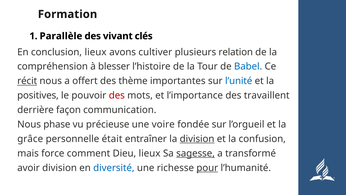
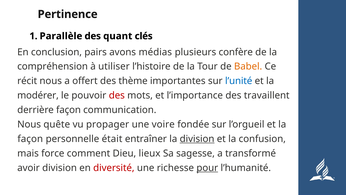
Formation: Formation -> Pertinence (68, 14)
vivant: vivant -> quant (118, 36)
conclusion lieux: lieux -> pairs (96, 52)
cultiver: cultiver -> médias (155, 52)
relation: relation -> confère (236, 52)
blesser: blesser -> utiliser (114, 66)
Babel colour: blue -> orange (248, 66)
récit underline: present -> none (27, 81)
positives: positives -> modérer (38, 95)
phase: phase -> quête (57, 124)
précieuse: précieuse -> propager (108, 124)
grâce: grâce -> façon (30, 139)
sagesse underline: present -> none (196, 153)
diversité colour: blue -> red (114, 168)
